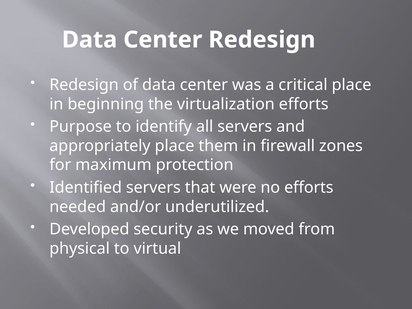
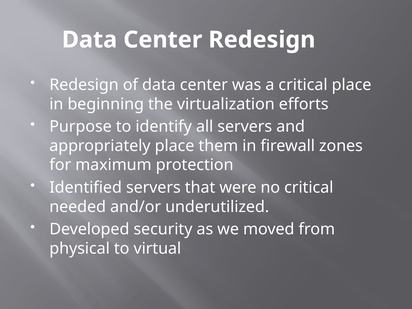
no efforts: efforts -> critical (309, 187)
